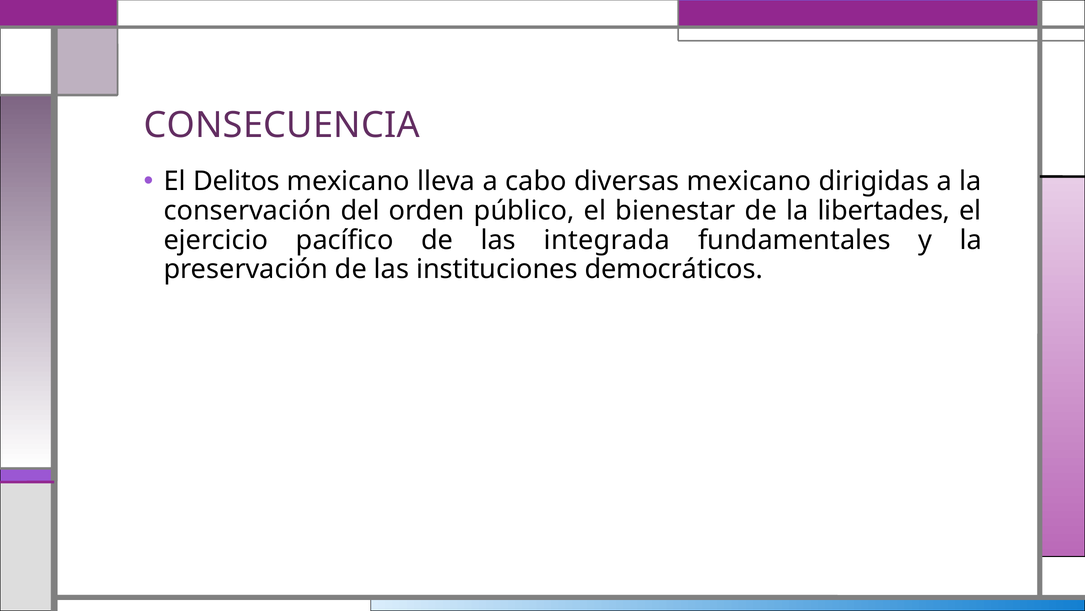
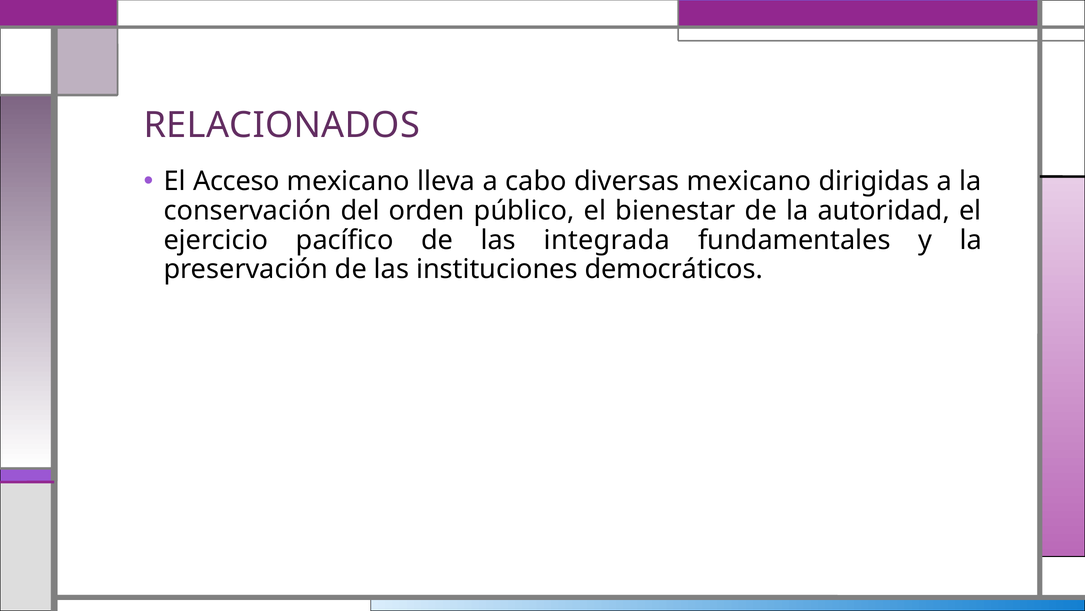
CONSECUENCIA: CONSECUENCIA -> RELACIONADOS (282, 125)
Delitos: Delitos -> Acceso (236, 181)
libertades: libertades -> autoridad (884, 211)
